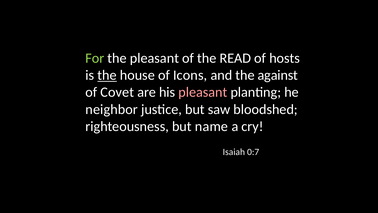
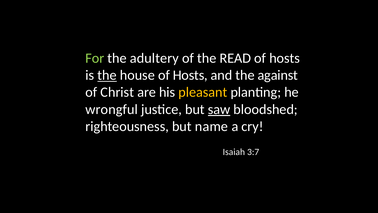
the pleasant: pleasant -> adultery (154, 58)
house of Icons: Icons -> Hosts (190, 75)
Covet: Covet -> Christ (117, 92)
pleasant colour: pink -> yellow (203, 92)
neighbor: neighbor -> wrongful (112, 109)
saw underline: none -> present (219, 109)
0:7: 0:7 -> 3:7 (253, 152)
